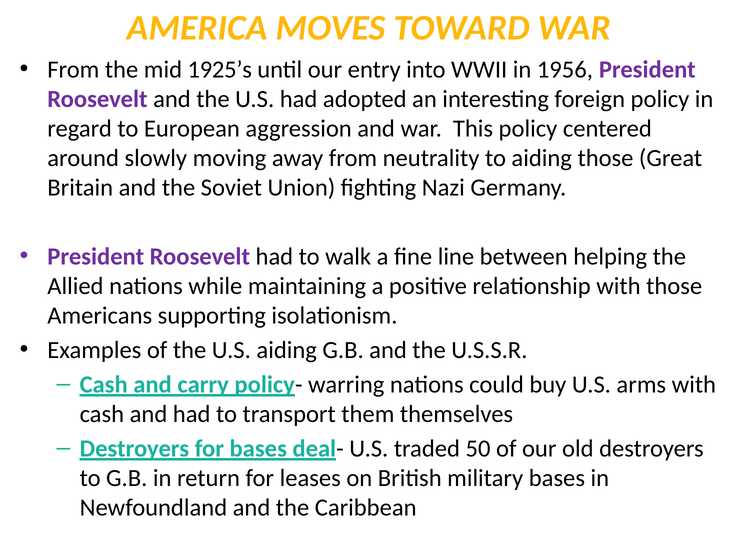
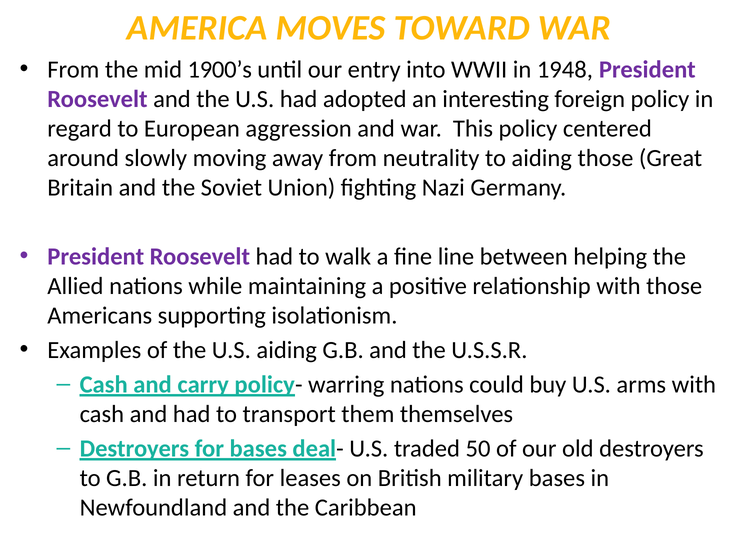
1925’s: 1925’s -> 1900’s (220, 69)
1956: 1956 -> 1948 (565, 69)
